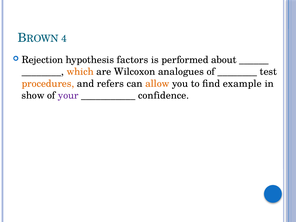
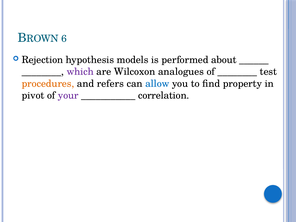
4: 4 -> 6 (64, 39)
factors: factors -> models (133, 60)
which colour: orange -> purple (80, 72)
allow colour: orange -> blue (157, 84)
example: example -> property (242, 84)
show: show -> pivot (33, 95)
confidence: confidence -> correlation (164, 95)
